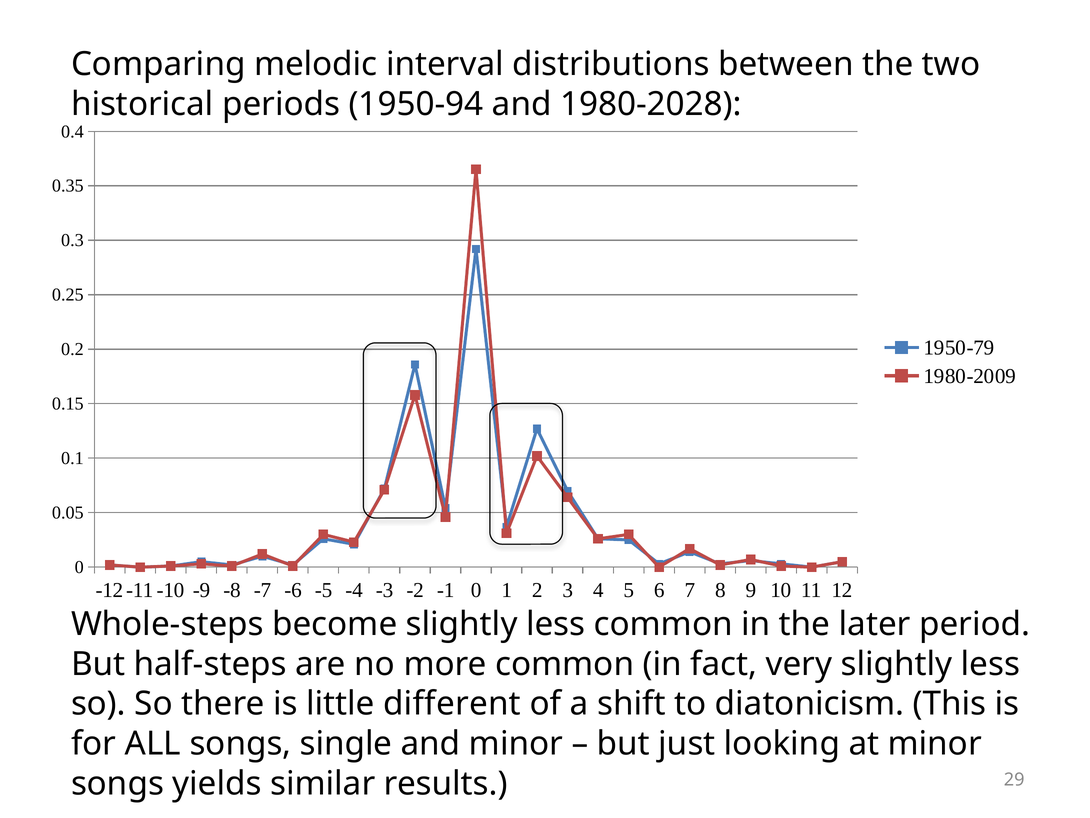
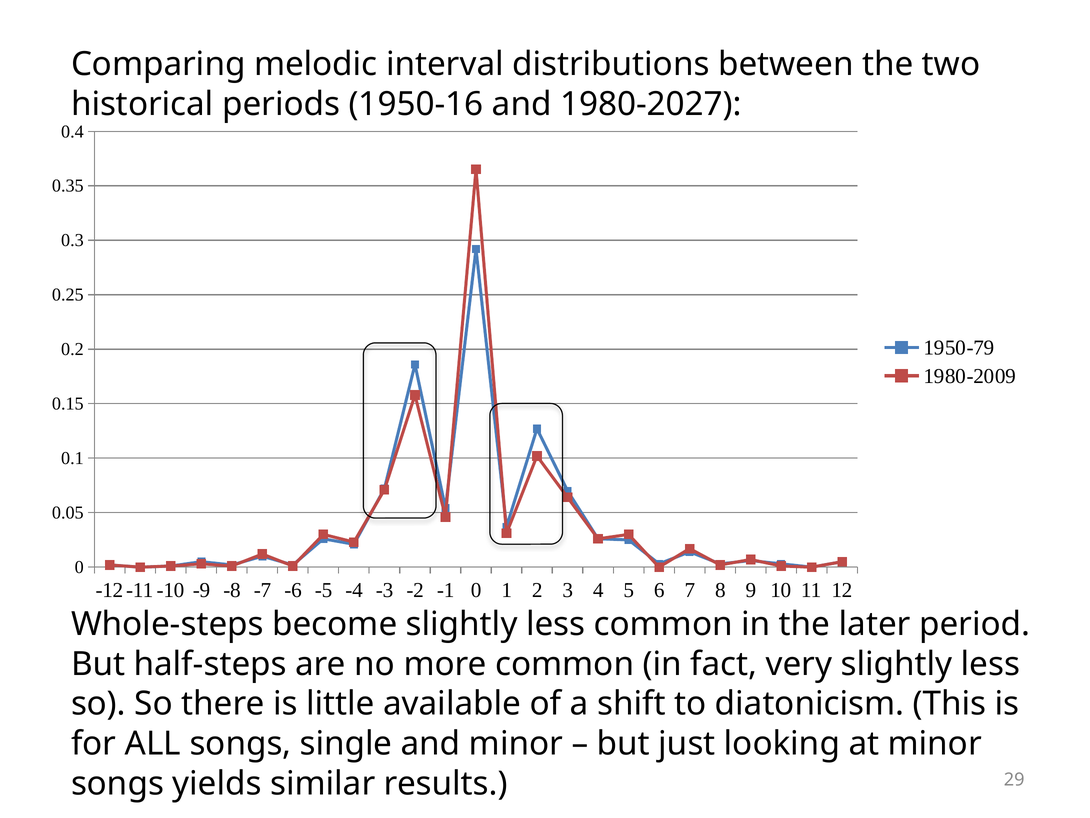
1950-94: 1950-94 -> 1950-16 (416, 104)
1980-2028: 1980-2028 -> 1980-2027 (651, 104)
different: different -> available (452, 704)
